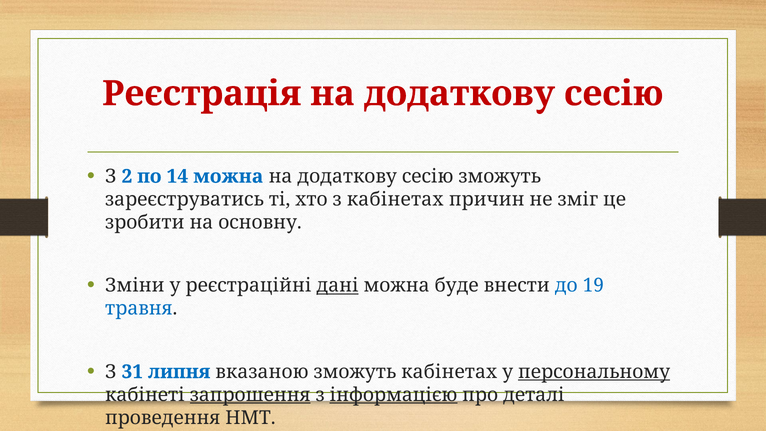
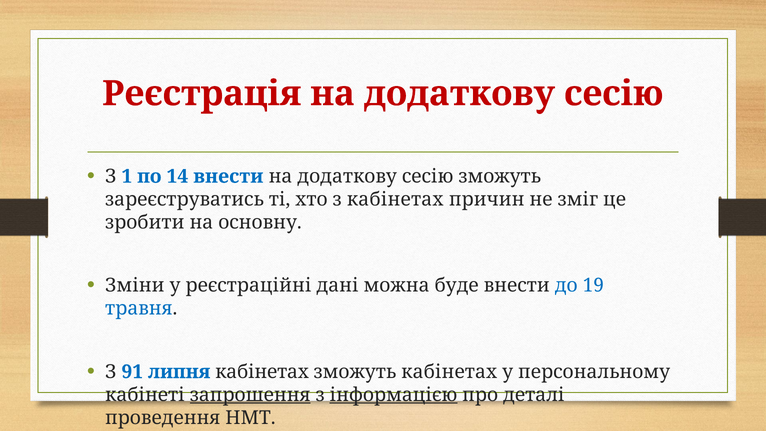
2: 2 -> 1 (127, 176)
14 можна: можна -> внести (228, 176)
дані underline: present -> none (338, 286)
31: 31 -> 91 (132, 372)
липня вказаною: вказаною -> кабінетах (262, 372)
персональному underline: present -> none (594, 372)
